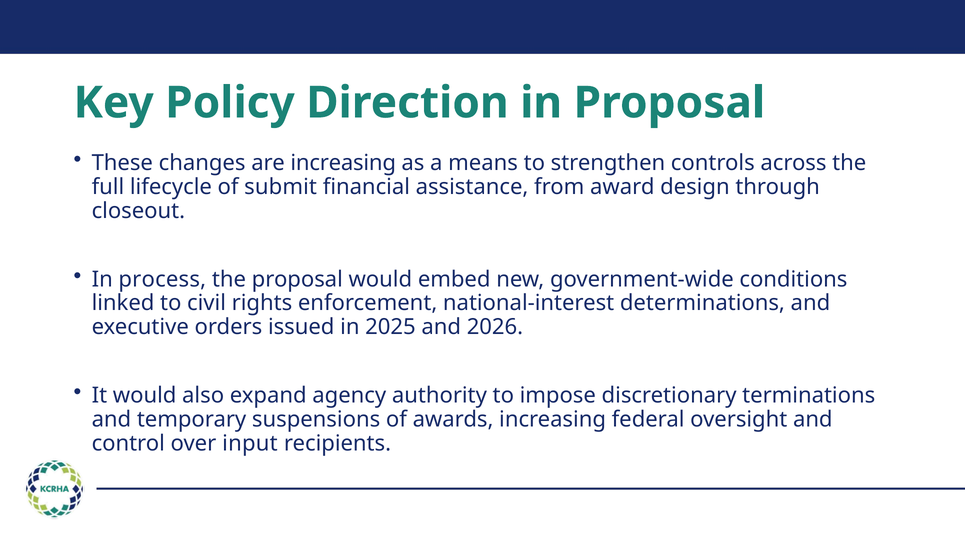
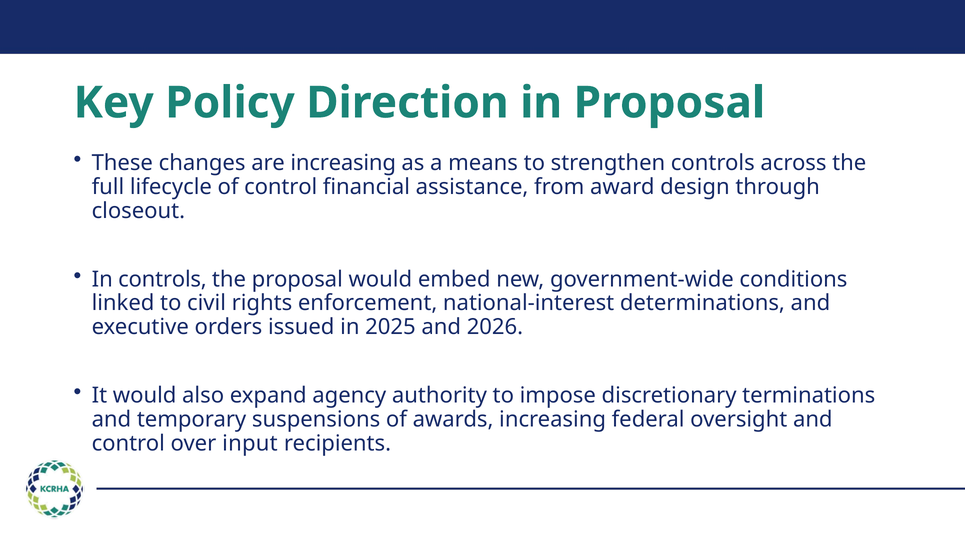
of submit: submit -> control (281, 187)
In process: process -> controls (162, 279)
